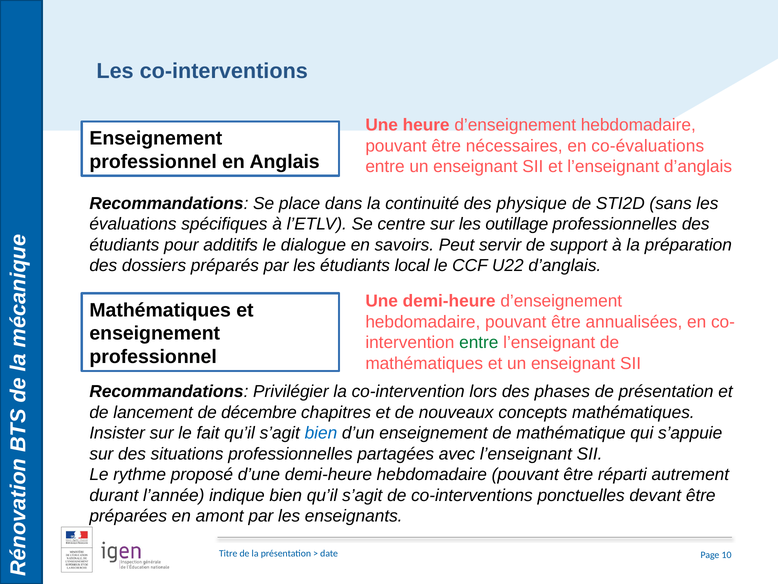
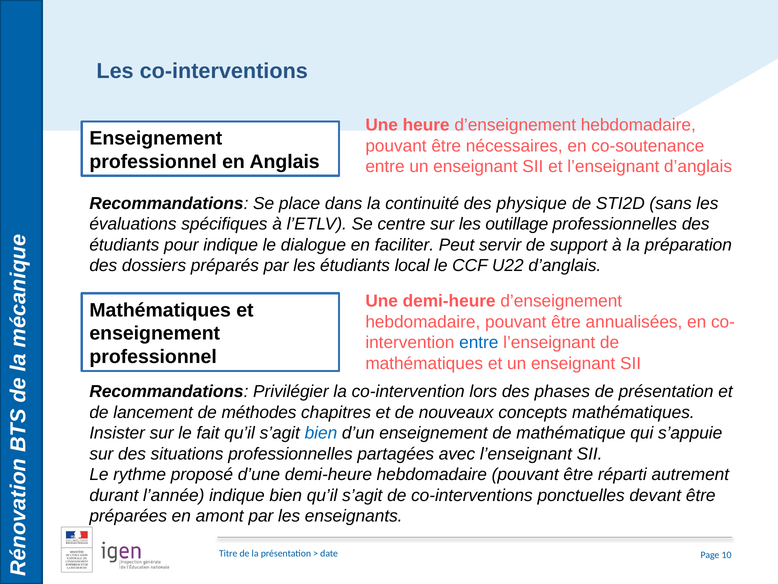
co-évaluations: co-évaluations -> co-soutenance (648, 146)
pour additifs: additifs -> indique (231, 245)
savoirs: savoirs -> faciliter (404, 245)
entre colour: green -> blue (479, 342)
décembre: décembre -> méthodes (259, 412)
